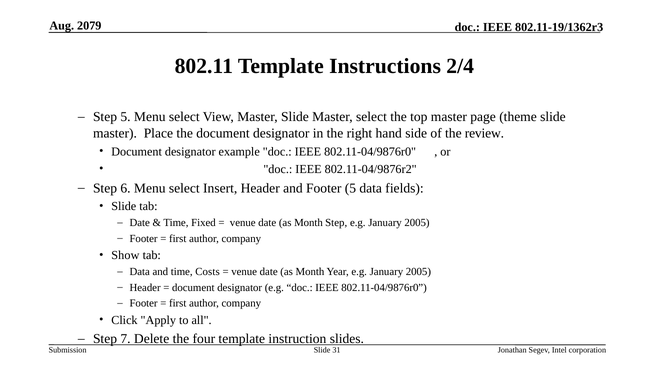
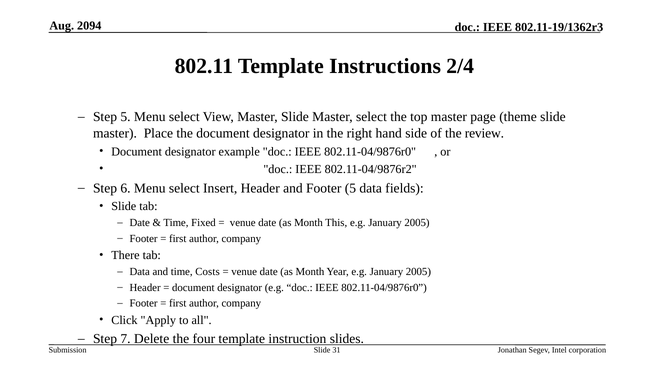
2079: 2079 -> 2094 (89, 26)
Month Step: Step -> This (336, 223)
Show: Show -> There (125, 255)
